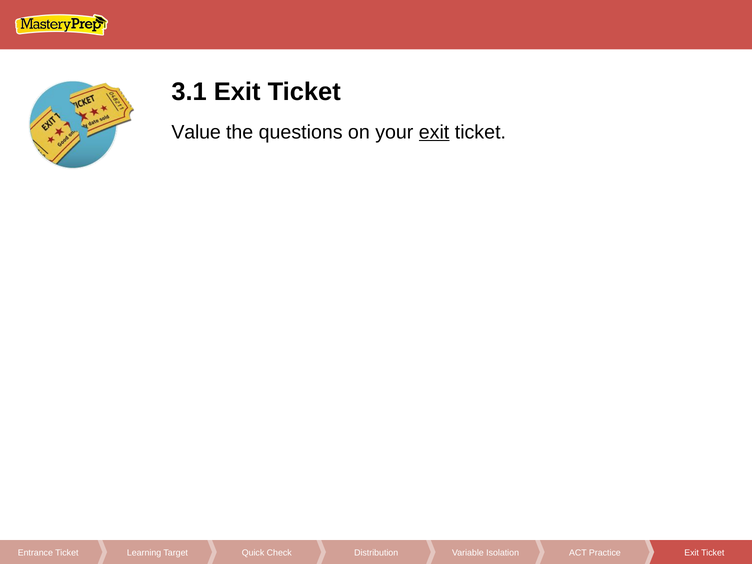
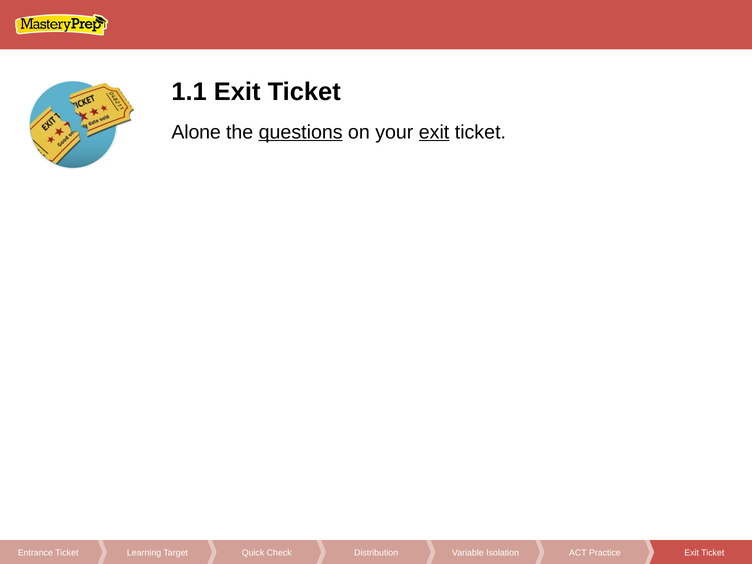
3.1: 3.1 -> 1.1 (189, 92)
Value: Value -> Alone (196, 132)
questions underline: none -> present (301, 132)
